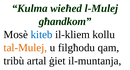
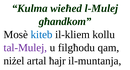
tal-Mulej colour: orange -> purple (25, 48)
tribù: tribù -> niżel (14, 61)
ġiet: ġiet -> ħajr (57, 61)
